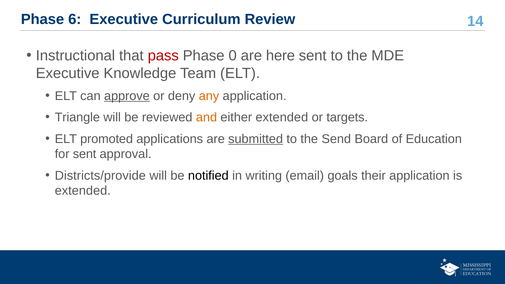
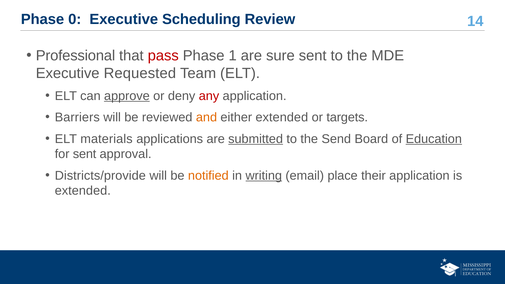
6: 6 -> 0 (75, 19)
Curriculum: Curriculum -> Scheduling (201, 19)
Instructional: Instructional -> Professional (76, 56)
0: 0 -> 1 (233, 56)
here: here -> sure (280, 56)
Knowledge: Knowledge -> Requested (140, 73)
any colour: orange -> red (209, 96)
Triangle: Triangle -> Barriers (77, 117)
promoted: promoted -> materials (106, 139)
Education underline: none -> present (434, 139)
notified colour: black -> orange (208, 176)
writing underline: none -> present (264, 176)
goals: goals -> place (343, 176)
